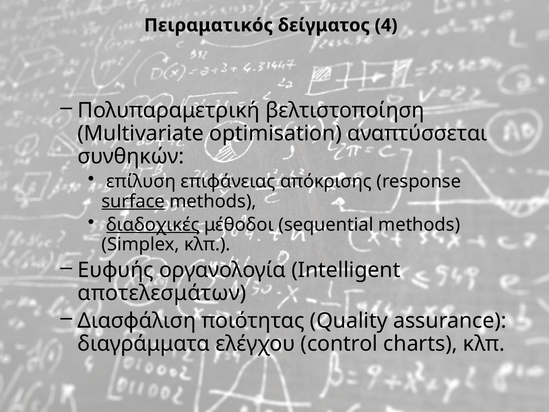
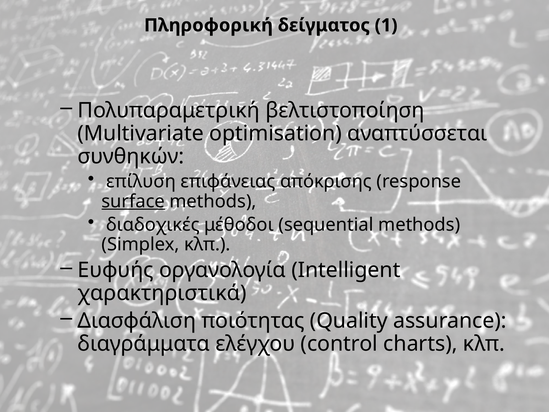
Πειραματικός: Πειραματικός -> Πληροφορική (208, 25)
4: 4 -> 1 (386, 25)
διαδοχικές underline: present -> none (153, 225)
αποτελεσμάτων: αποτελεσμάτων -> χαρακτηριστικά (162, 293)
